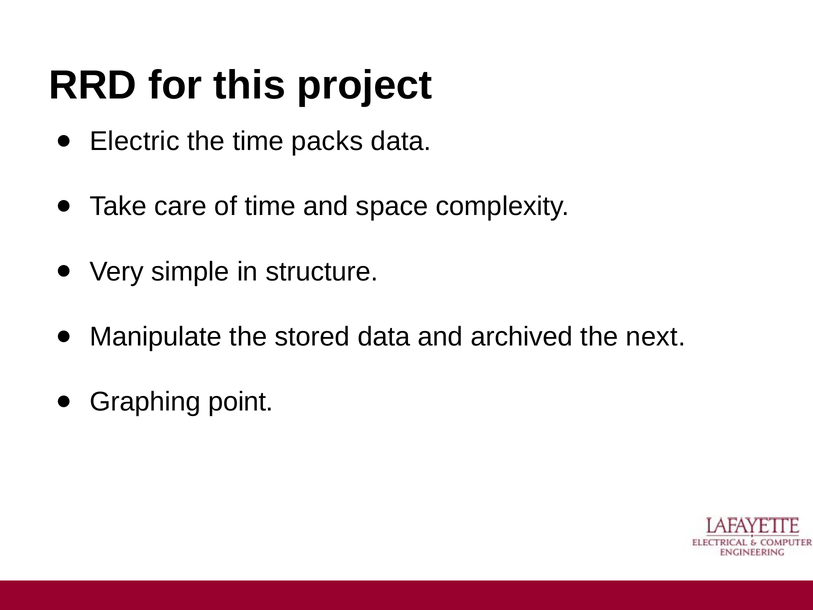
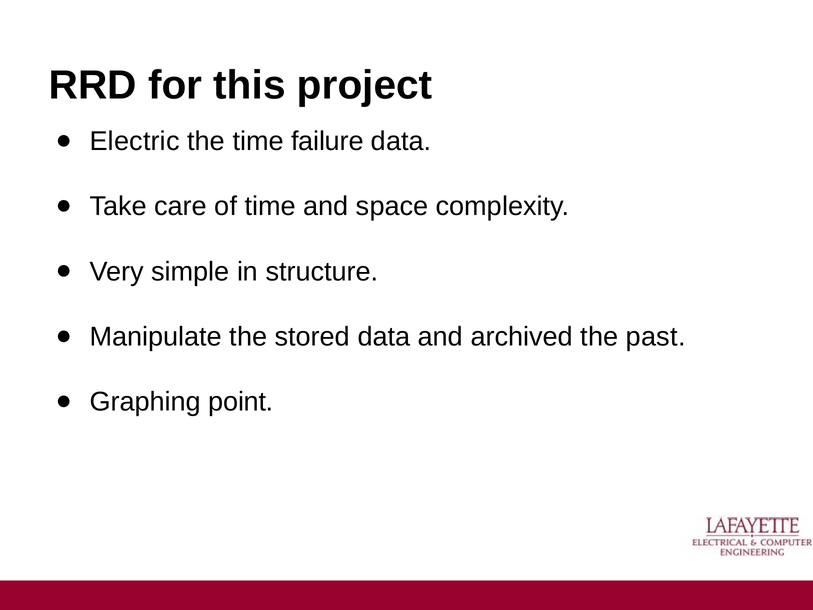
packs: packs -> failure (327, 141)
next: next -> past (656, 336)
